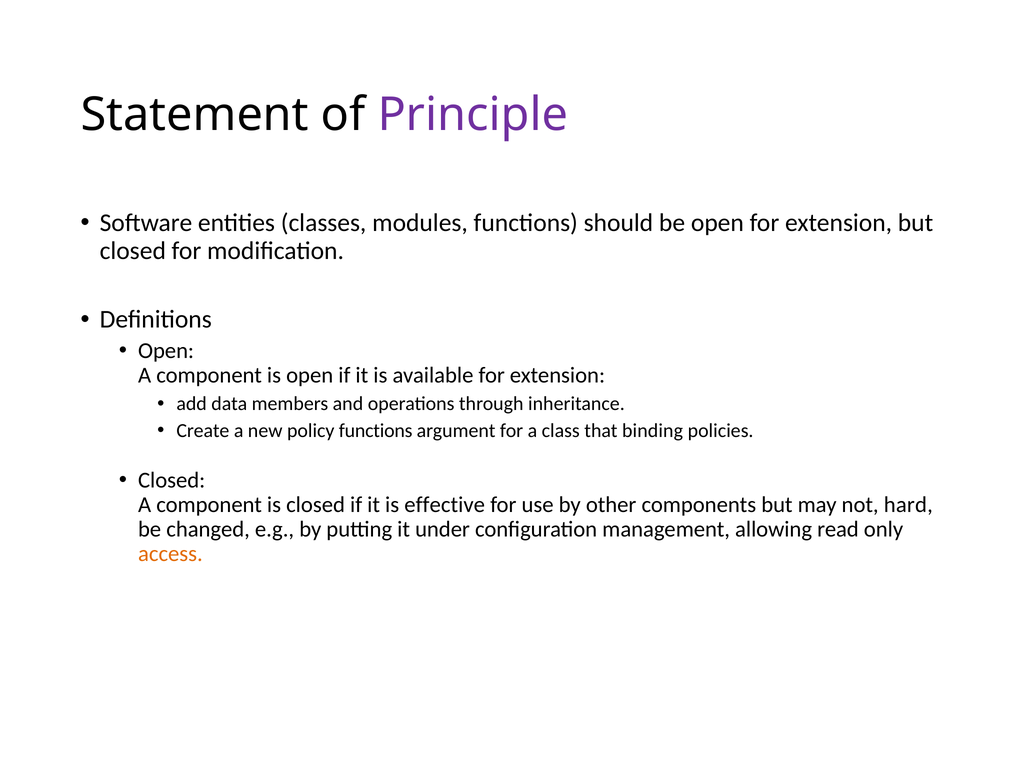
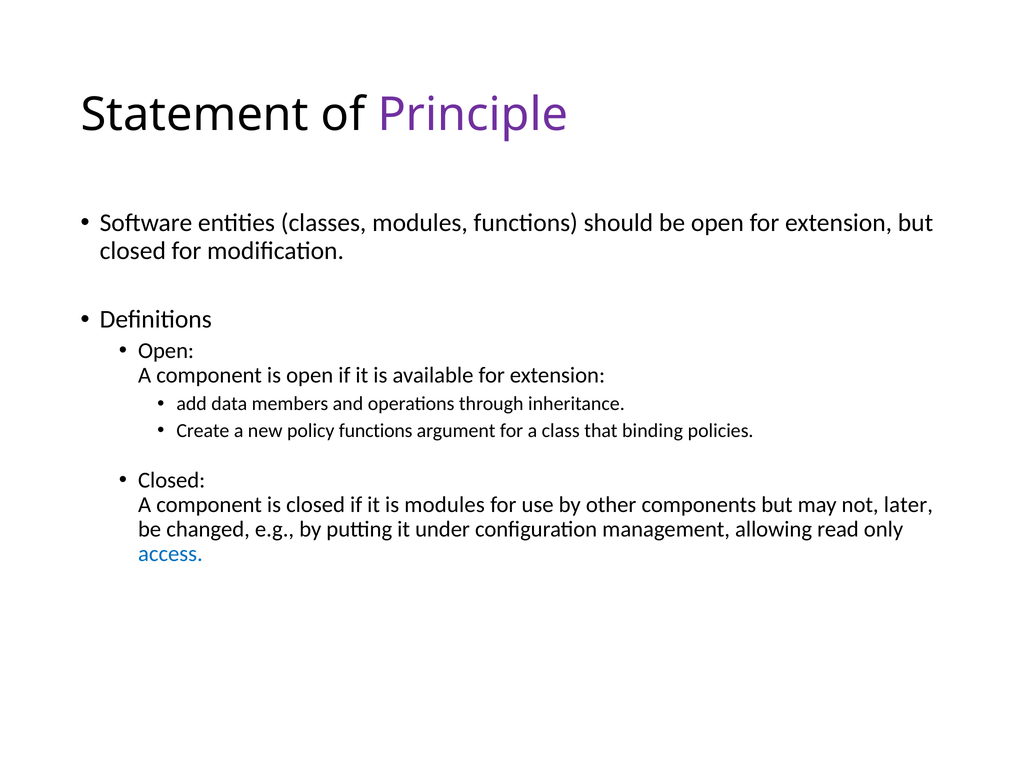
is effective: effective -> modules (445, 505)
hard: hard -> later (908, 505)
access colour: orange -> blue (170, 554)
